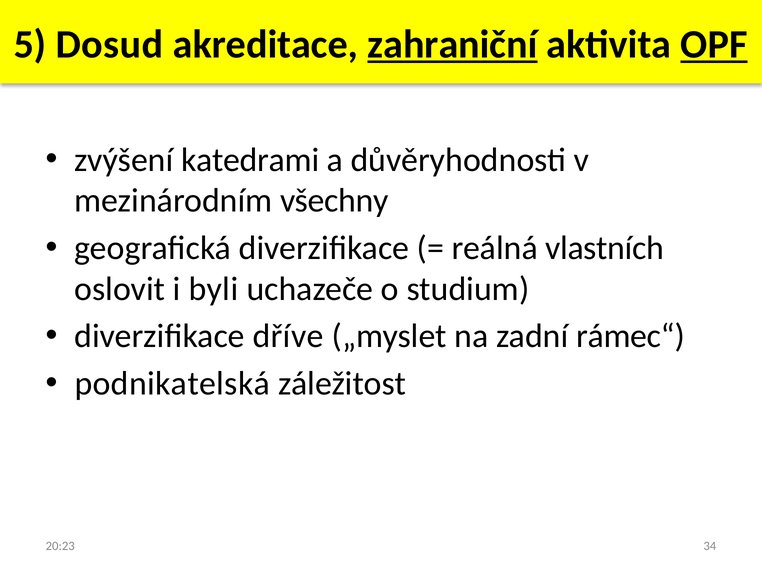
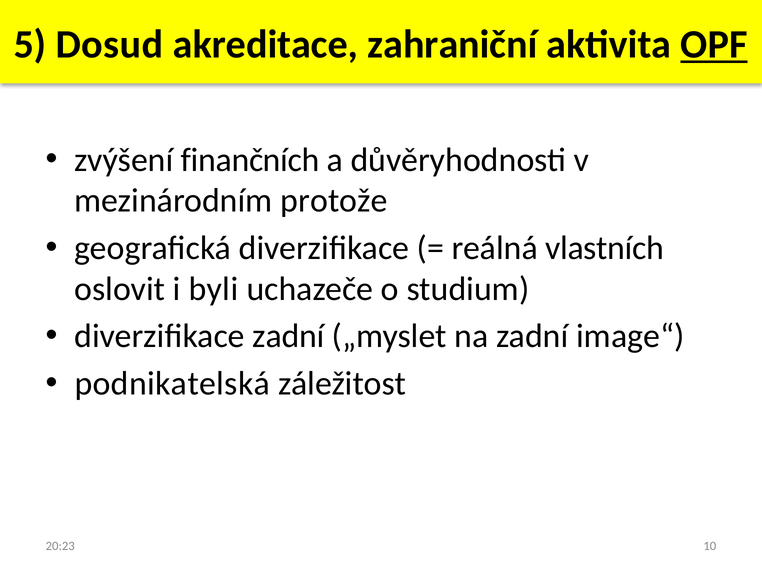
zahraniční underline: present -> none (452, 44)
katedrami: katedrami -> finančních (250, 160)
všechny: všechny -> protože (334, 201)
diverzifikace dříve: dříve -> zadní (288, 336)
rámec“: rámec“ -> image“ (630, 336)
34: 34 -> 10 (710, 546)
